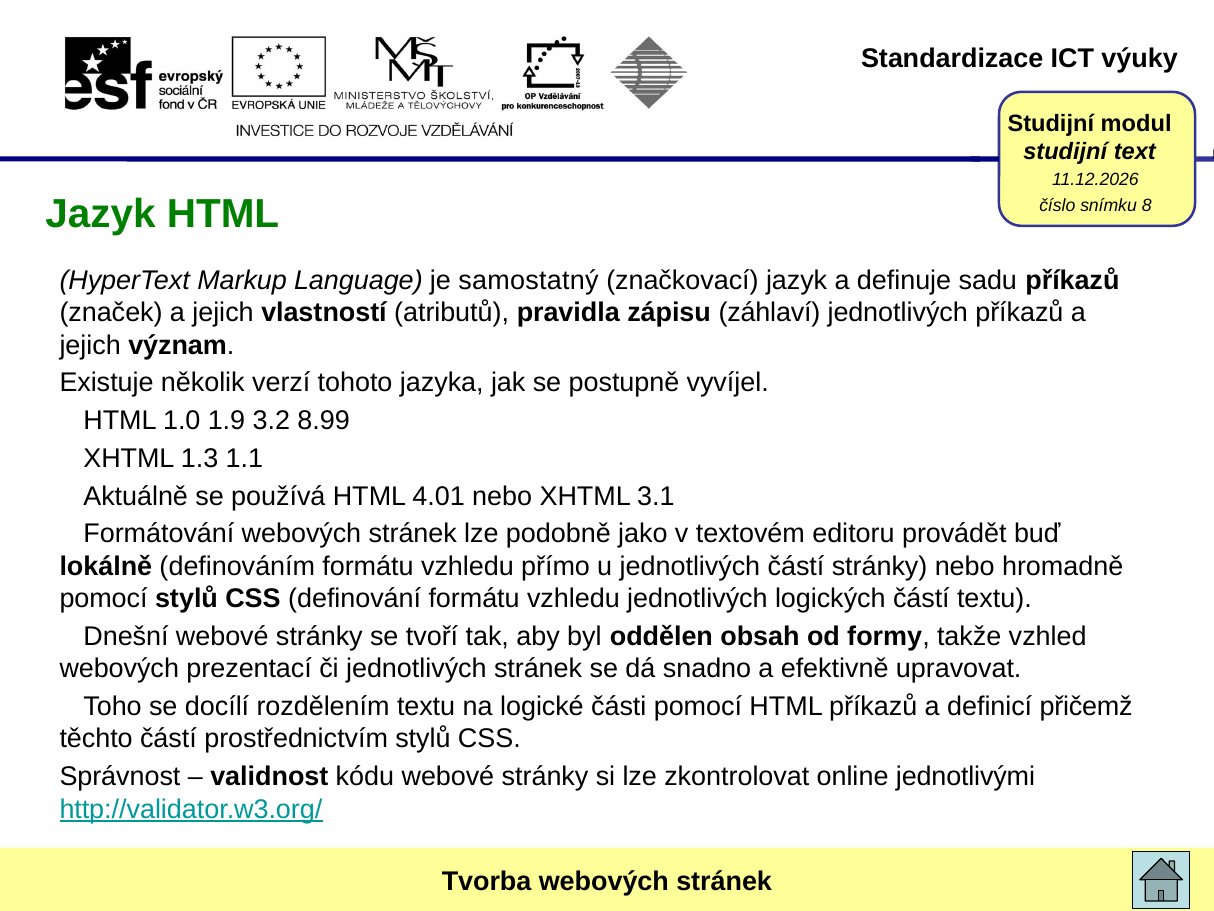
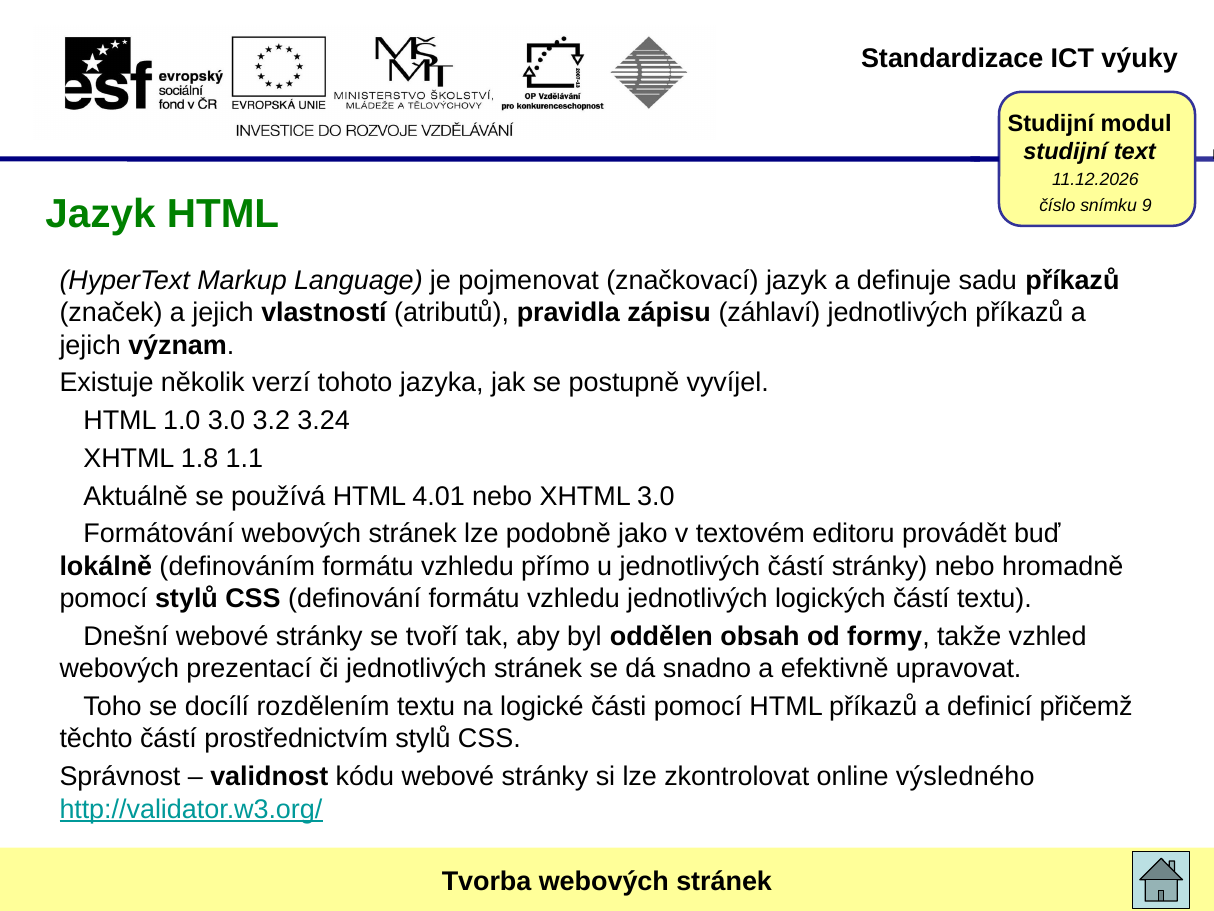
8: 8 -> 9 (1147, 206)
samostatný: samostatný -> pojmenovat (529, 280)
1.0 1.9: 1.9 -> 3.0 (226, 420)
8.99: 8.99 -> 3.24 (324, 420)
1.3: 1.3 -> 1.8 (200, 458)
XHTML 3.1: 3.1 -> 3.0 (656, 496)
jednotlivými: jednotlivými -> výsledného (965, 776)
